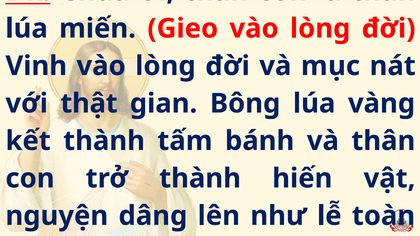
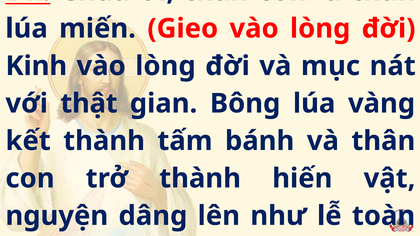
Vinh: Vinh -> Kinh (36, 66)
